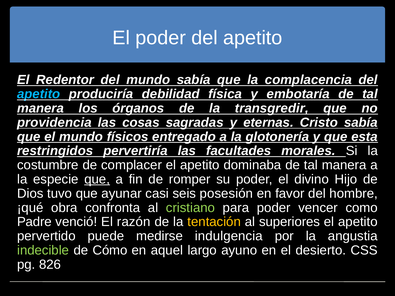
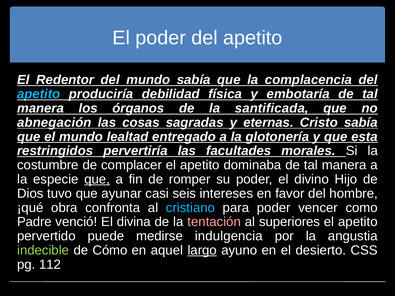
transgredir: transgredir -> santificada (272, 108)
providencia: providencia -> abnegación (54, 123)
físicos: físicos -> lealtad (128, 137)
posesión: posesión -> intereses (226, 194)
cristiano colour: light green -> light blue (190, 208)
razón: razón -> divina (134, 222)
tentación colour: yellow -> pink (214, 222)
largo underline: none -> present (202, 250)
826: 826 -> 112 (50, 265)
